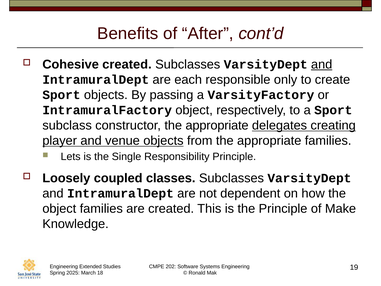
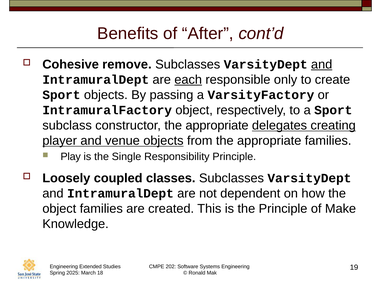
Cohesive created: created -> remove (127, 64)
each underline: none -> present (188, 80)
Lets: Lets -> Play (71, 156)
